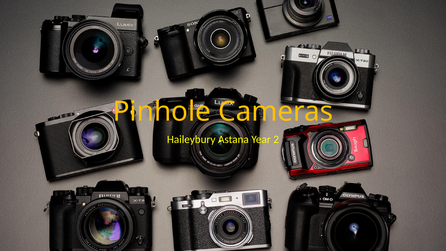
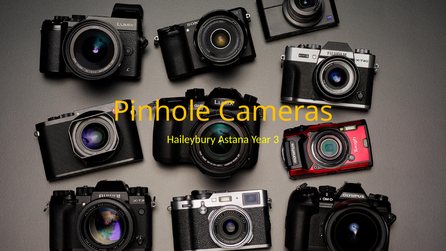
2: 2 -> 3 (276, 139)
